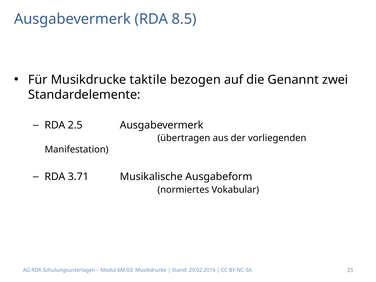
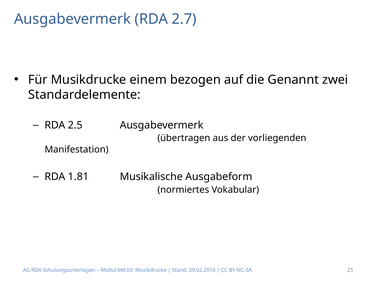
8.5: 8.5 -> 2.7 (184, 19)
taktile: taktile -> einem (148, 80)
3.71: 3.71 -> 1.81 (78, 177)
